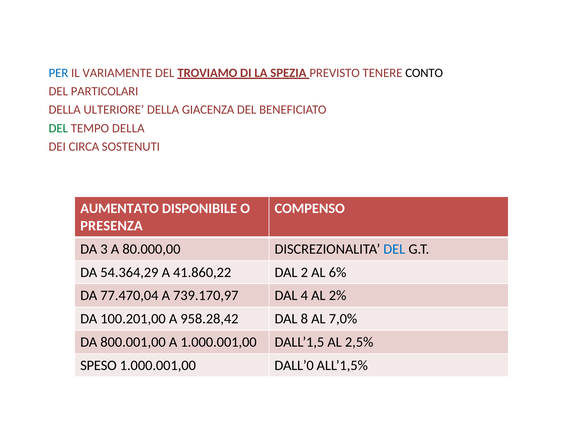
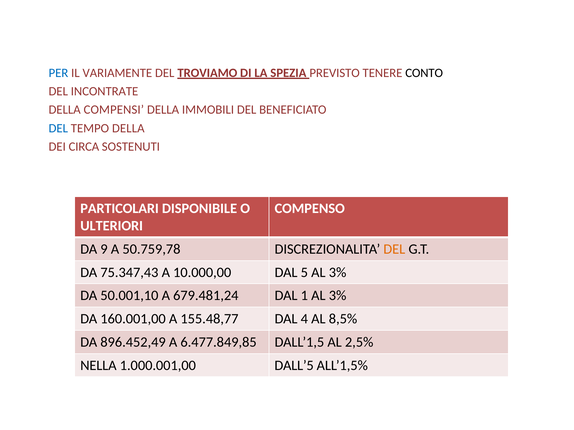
PARTICOLARI: PARTICOLARI -> INCONTRATE (105, 91)
ULTERIORE: ULTERIORE -> COMPENSI (114, 110)
GIACENZA: GIACENZA -> IMMOBILI (208, 110)
DEL colour: green -> blue (58, 128)
AUMENTATO: AUMENTATO -> PARTICOLARI (120, 209)
PRESENZA: PRESENZA -> ULTERIORI (112, 226)
3: 3 -> 9 (104, 249)
80.000,00: 80.000,00 -> 50.759,78 (151, 249)
DEL colour: blue -> orange (394, 249)
54.364,29: 54.364,29 -> 75.347,43 (129, 273)
41.860,22: 41.860,22 -> 10.000,00 (202, 273)
2: 2 -> 5 (304, 273)
6%: 6% -> 3% (338, 273)
77.470,04: 77.470,04 -> 50.001,10 (129, 296)
739.170,97: 739.170,97 -> 679.481,24 (206, 296)
4: 4 -> 1 (304, 296)
2%: 2% -> 3% (338, 296)
100.201,00: 100.201,00 -> 160.001,00 (133, 319)
958.28,42: 958.28,42 -> 155.48,77 (209, 319)
8: 8 -> 4 (304, 319)
7,0%: 7,0% -> 8,5% (343, 319)
800.001,00: 800.001,00 -> 896.452,49 (133, 342)
A 1.000.001,00: 1.000.001,00 -> 6.477.849,85 (219, 342)
SPESO: SPESO -> NELLA (98, 366)
DALL’0: DALL’0 -> DALL’5 (294, 366)
